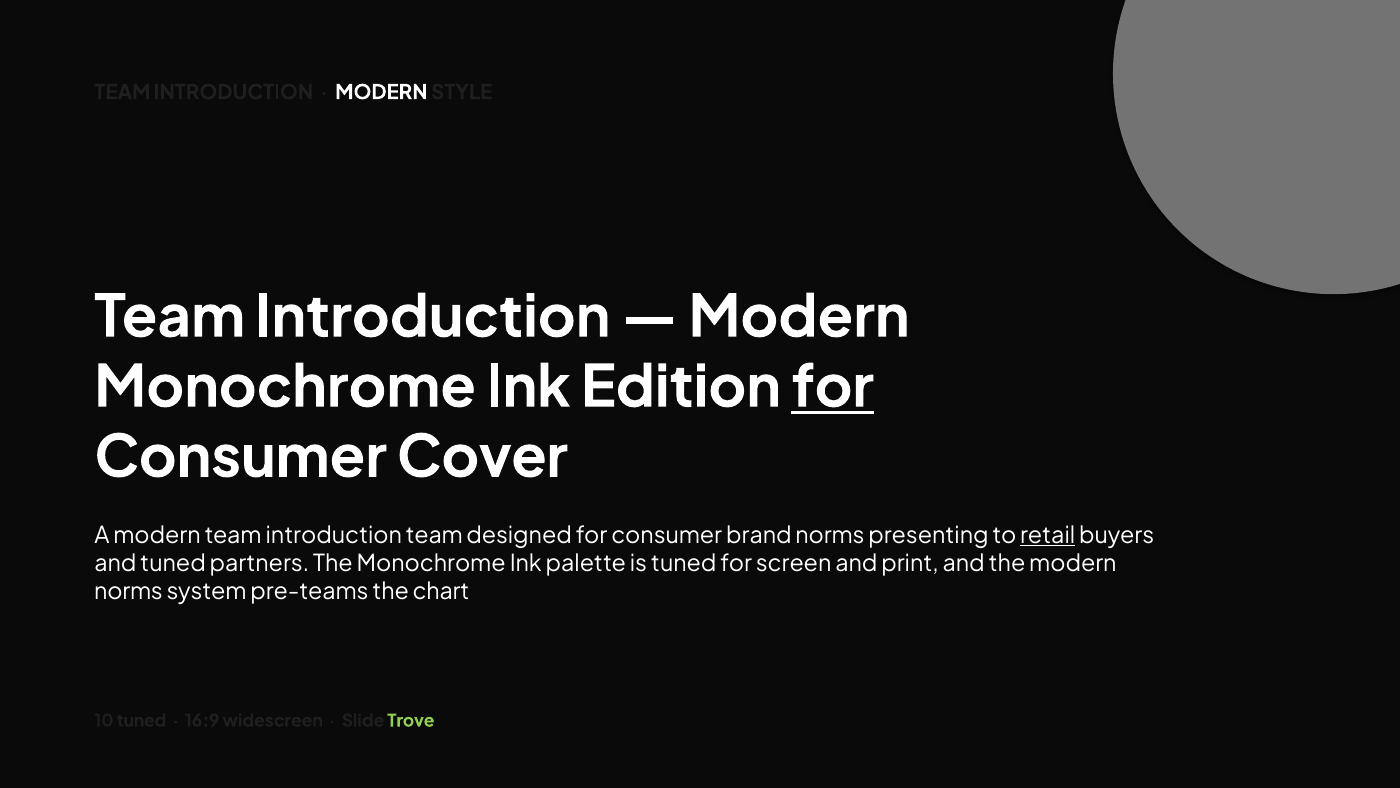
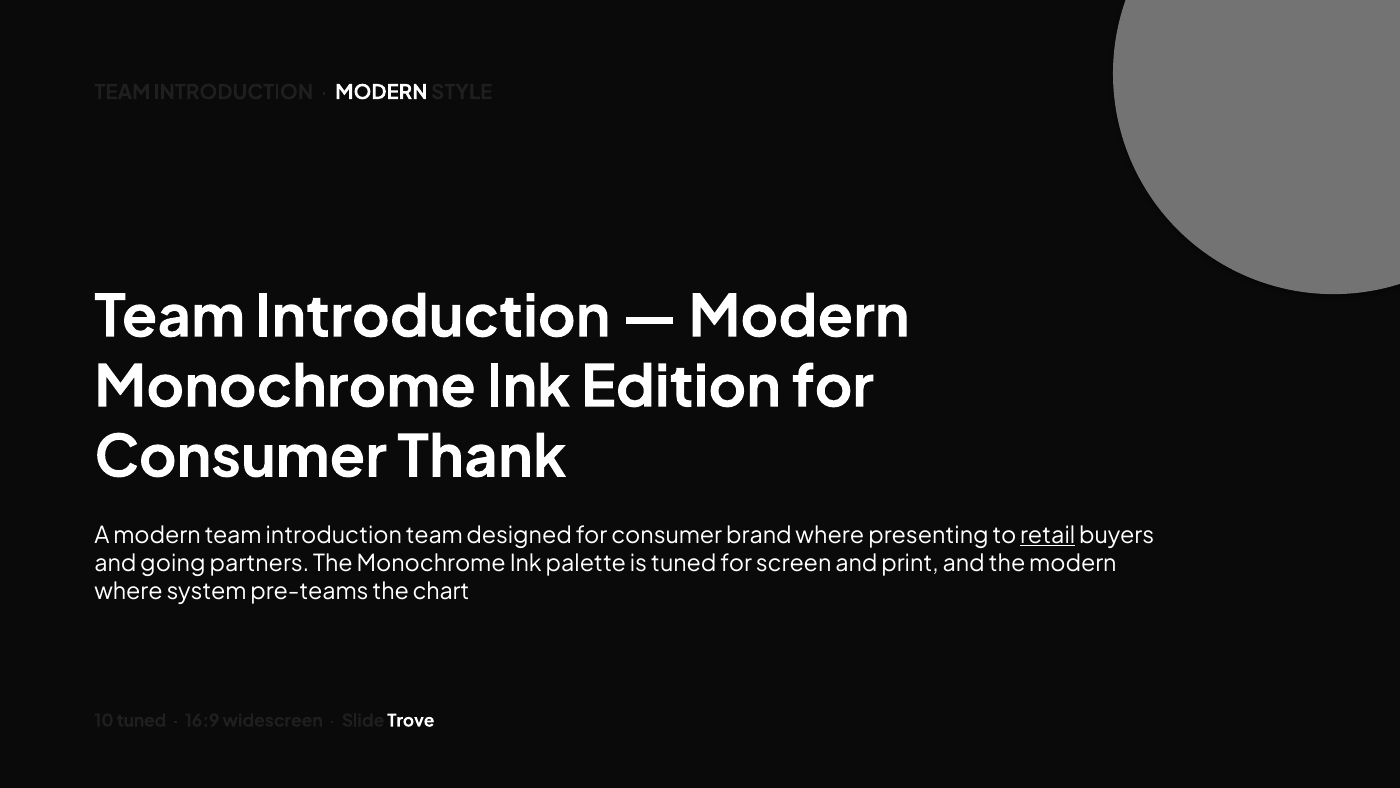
for underline: present -> none (833, 387)
Cover: Cover -> Thank (482, 457)
brand norms: norms -> where (830, 535)
and tuned: tuned -> going (173, 563)
norms: norms -> where (128, 591)
Trove colour: light green -> white (411, 720)
